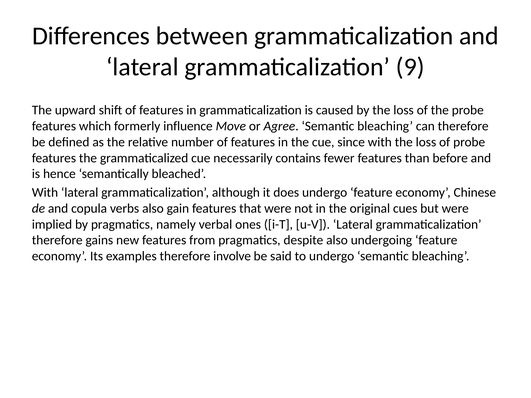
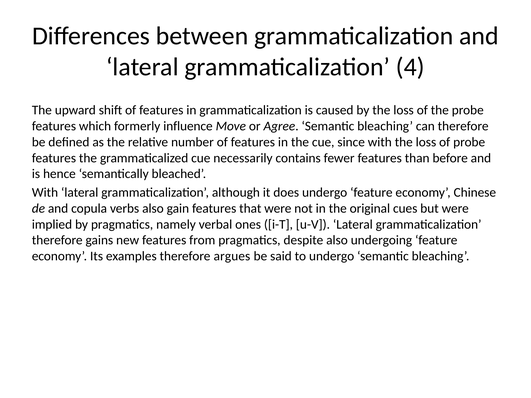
9: 9 -> 4 (410, 67)
involve: involve -> argues (232, 256)
